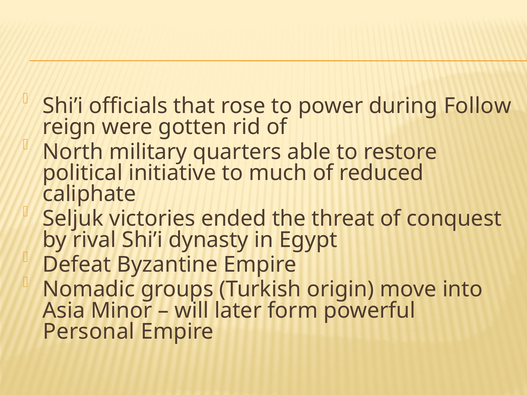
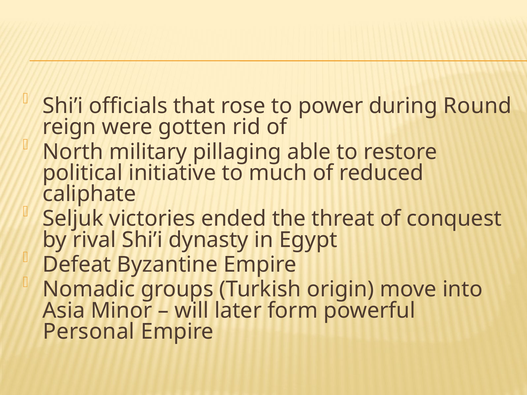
Follow: Follow -> Round (478, 106)
quarters: quarters -> pillaging (237, 152)
